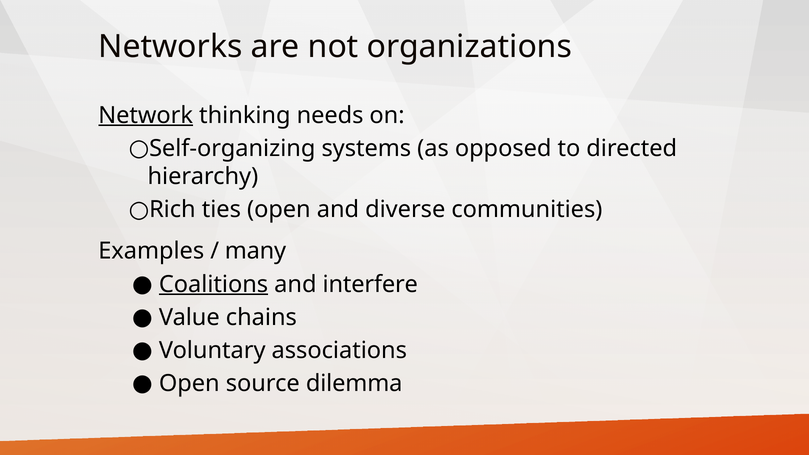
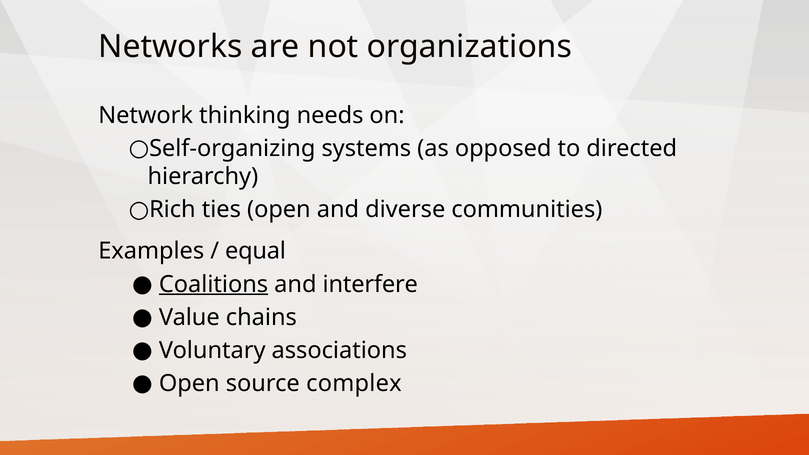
Network underline: present -> none (146, 115)
many: many -> equal (255, 251)
dilemma: dilemma -> complex (354, 383)
